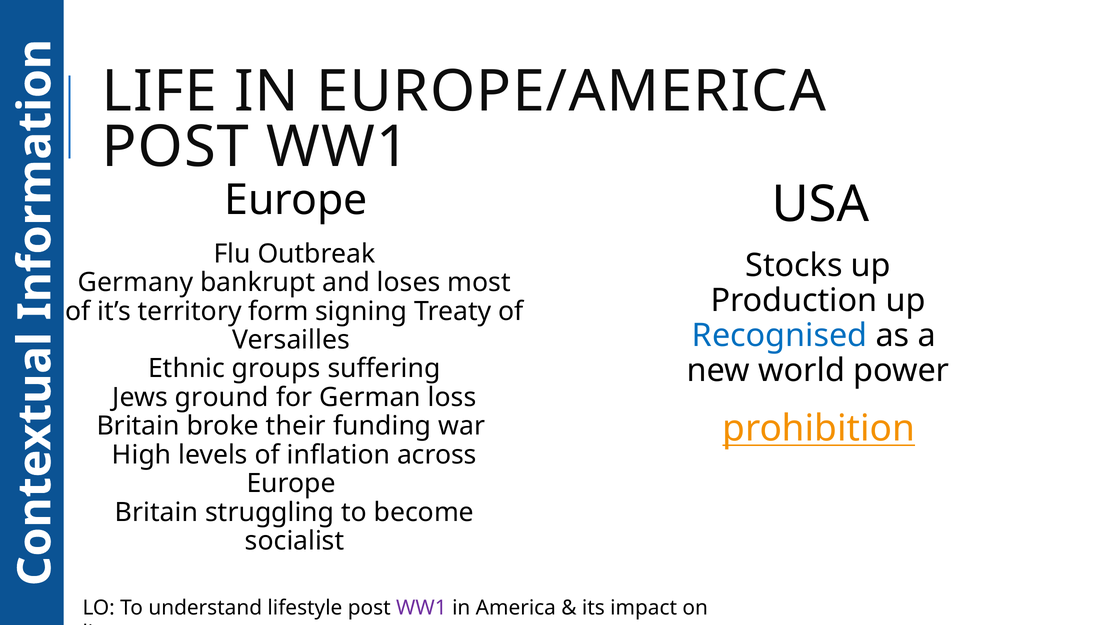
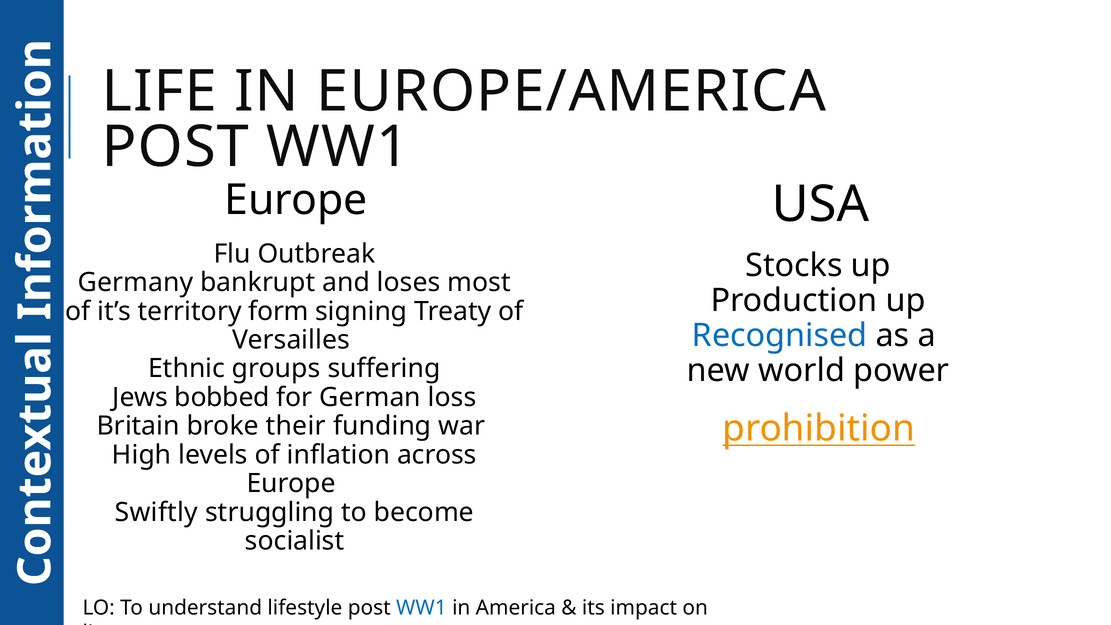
ground: ground -> bobbed (222, 397)
Britain: Britain -> Swiftly (156, 512)
WW1 colour: purple -> blue (421, 608)
